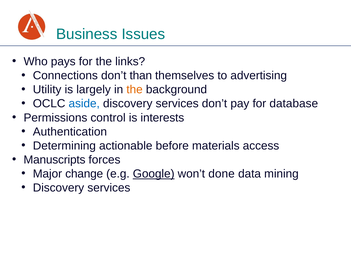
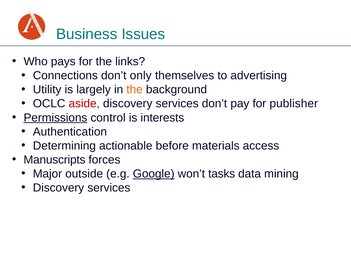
than: than -> only (141, 76)
aside colour: blue -> red (84, 104)
database: database -> publisher (294, 104)
Permissions underline: none -> present (55, 118)
change: change -> outside (84, 174)
done: done -> tasks (222, 174)
